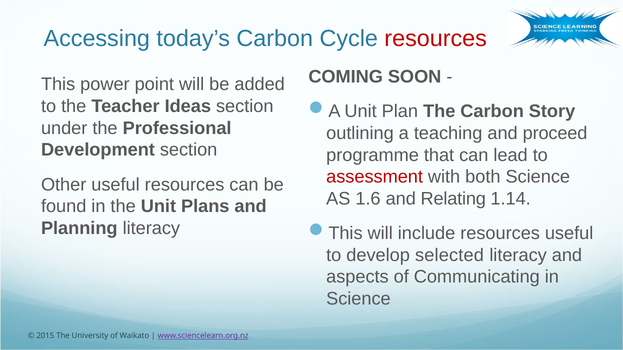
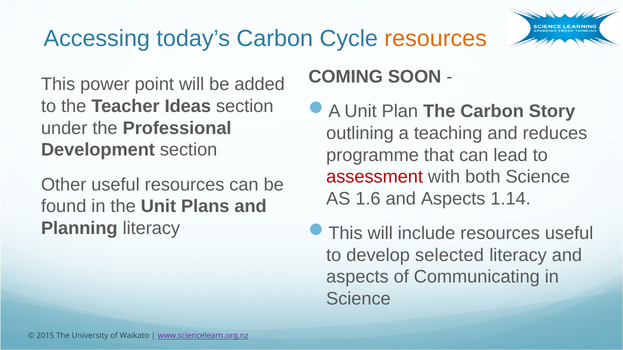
resources colour: red -> orange (436, 38)
proceed: proceed -> reduces (555, 133)
1.6 and Relating: Relating -> Aspects (453, 199)
